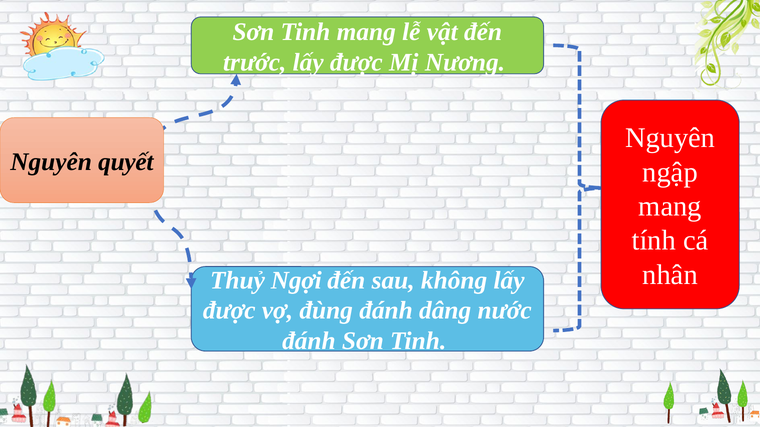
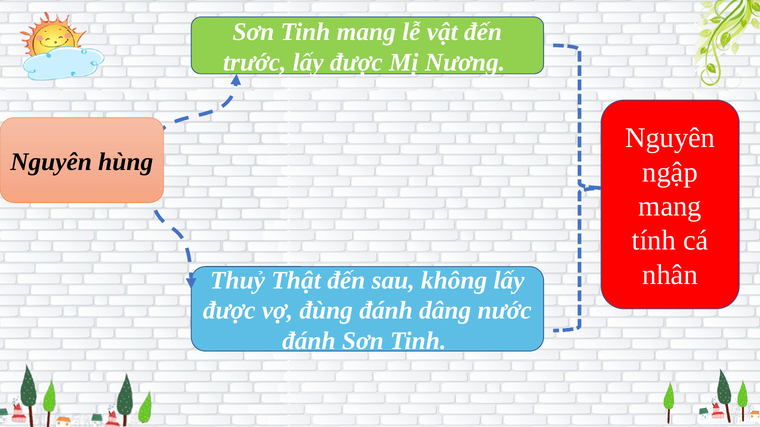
quyết: quyết -> hùng (126, 162)
Ngợi: Ngợi -> Thật (296, 281)
